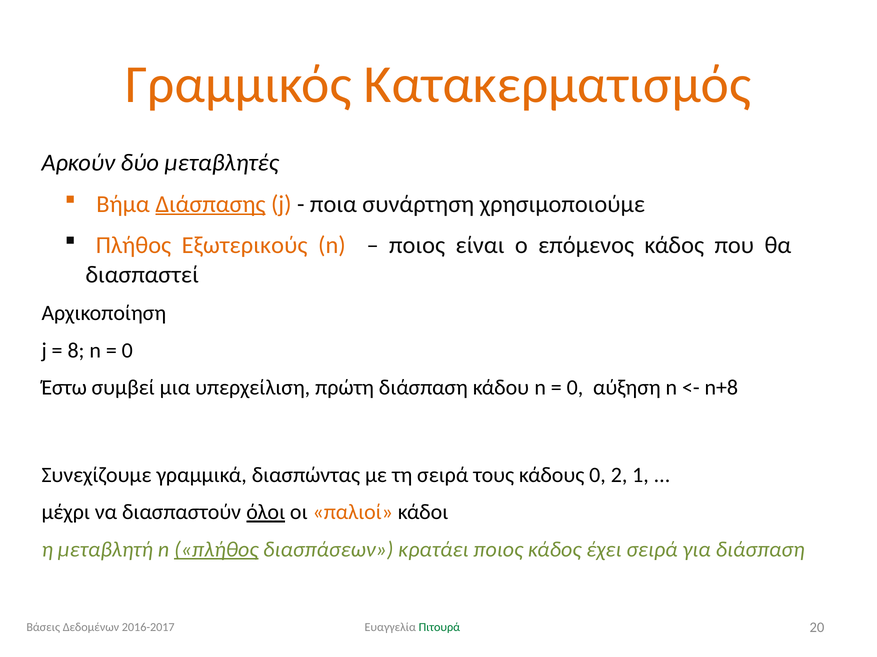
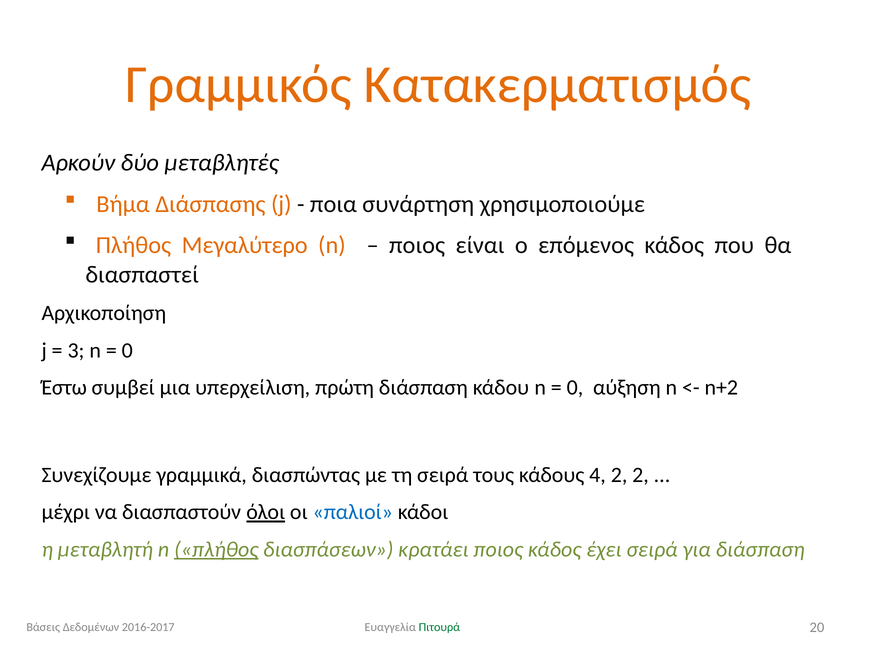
Διάσπασης underline: present -> none (210, 204)
Εξωτερικούς: Εξωτερικούς -> Μεγαλύτερο (245, 246)
8: 8 -> 3 (76, 351)
n+8: n+8 -> n+2 (721, 388)
κάδους 0: 0 -> 4 (597, 475)
2 1: 1 -> 2 (641, 475)
παλιοί colour: orange -> blue (353, 513)
